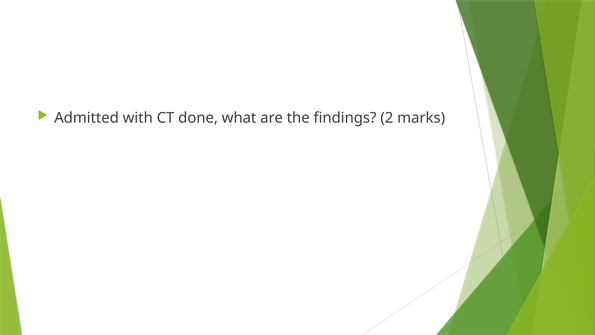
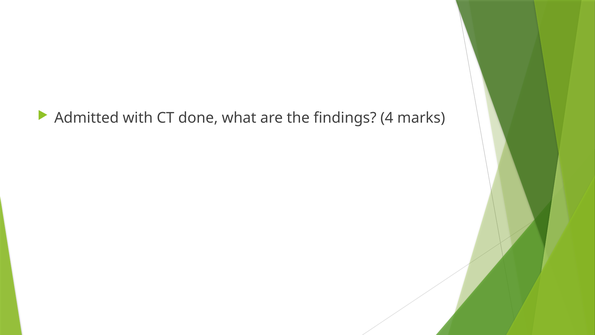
2: 2 -> 4 (387, 118)
